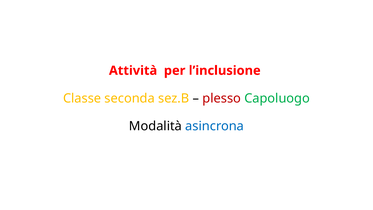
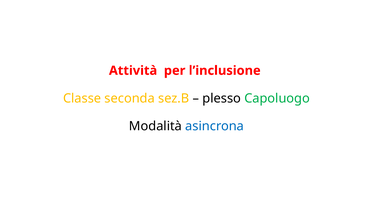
plesso colour: red -> black (222, 98)
